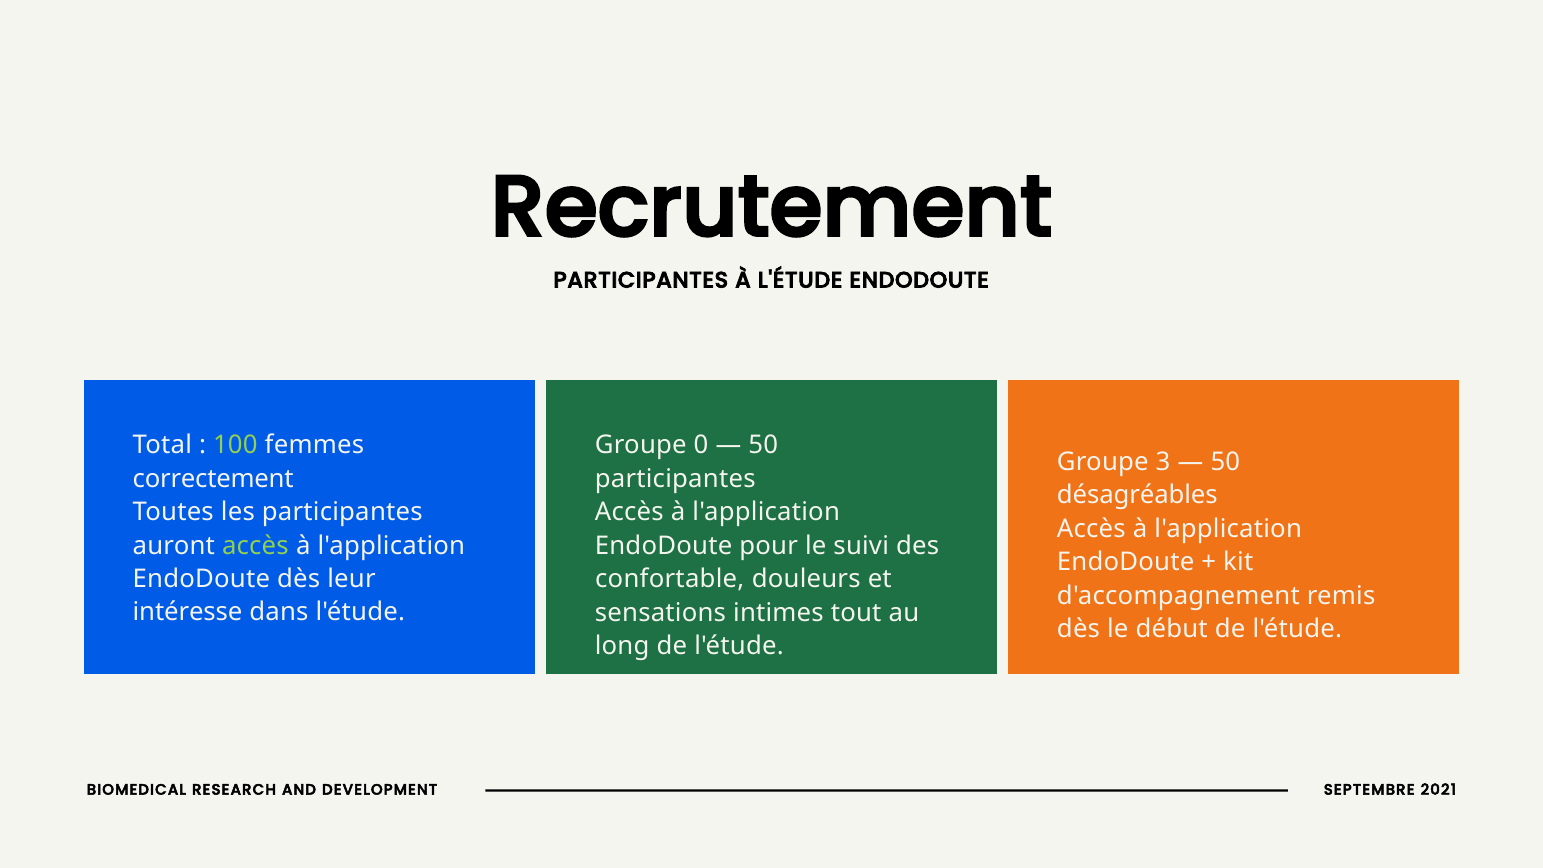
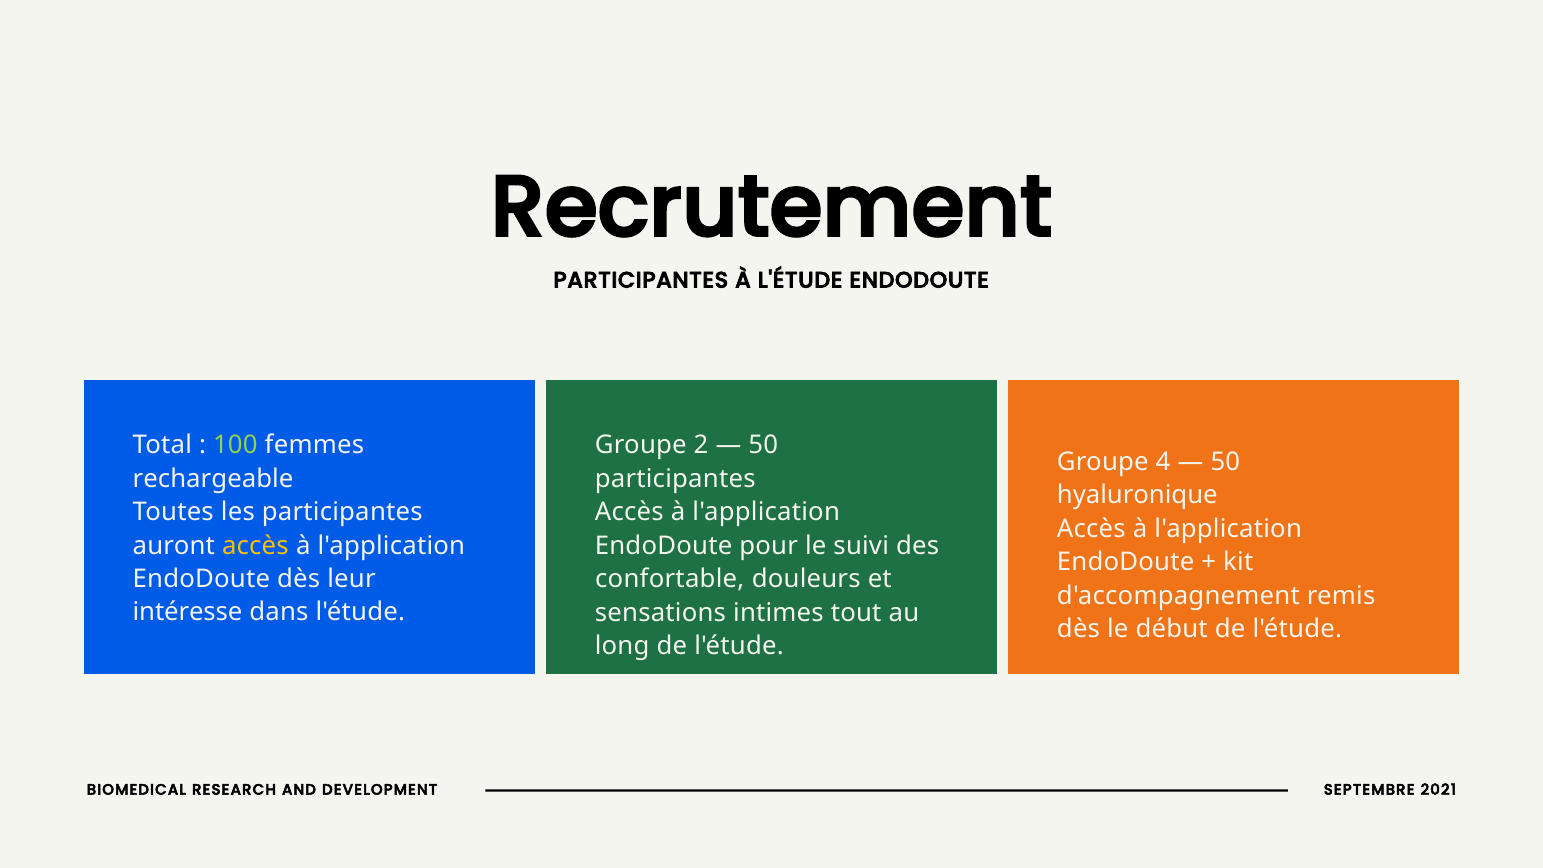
0: 0 -> 2 (701, 445)
3: 3 -> 4 (1163, 462)
correctement: correctement -> rechargeable (213, 479)
désagréables: désagréables -> hyaluronique (1137, 495)
accès colour: light green -> yellow (255, 546)
